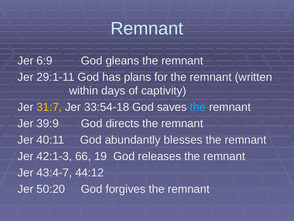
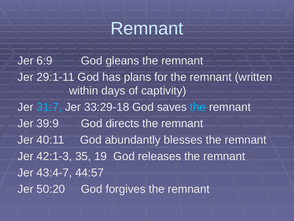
31:7 colour: yellow -> light blue (49, 107)
33:54-18: 33:54-18 -> 33:29-18 (107, 107)
66: 66 -> 35 (83, 156)
44:12: 44:12 -> 44:57 (90, 172)
